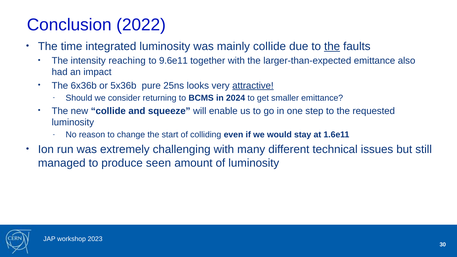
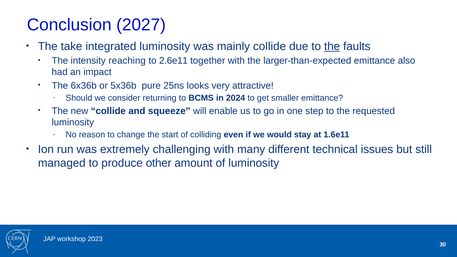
2022: 2022 -> 2027 (141, 25)
time: time -> take (72, 46)
9.6e11: 9.6e11 -> 2.6e11 (173, 61)
attractive underline: present -> none (253, 86)
seen: seen -> other (159, 163)
